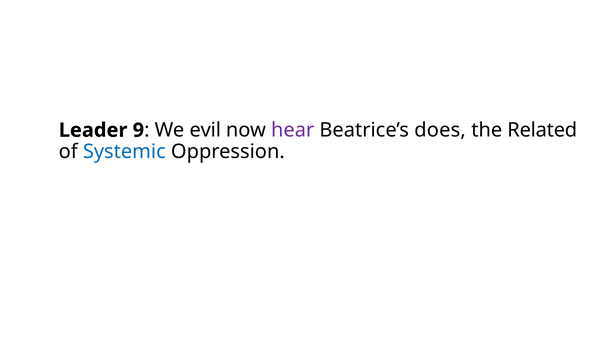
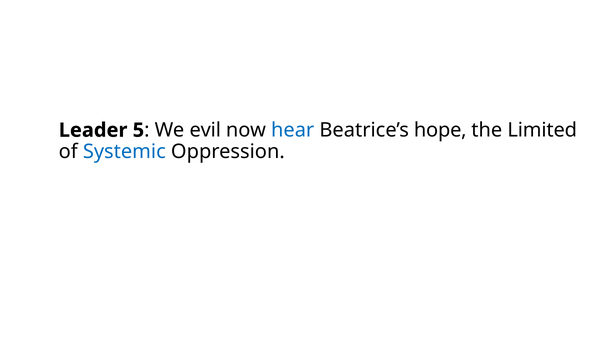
9: 9 -> 5 (138, 130)
hear colour: purple -> blue (293, 130)
does: does -> hope (440, 130)
Related: Related -> Limited (542, 130)
